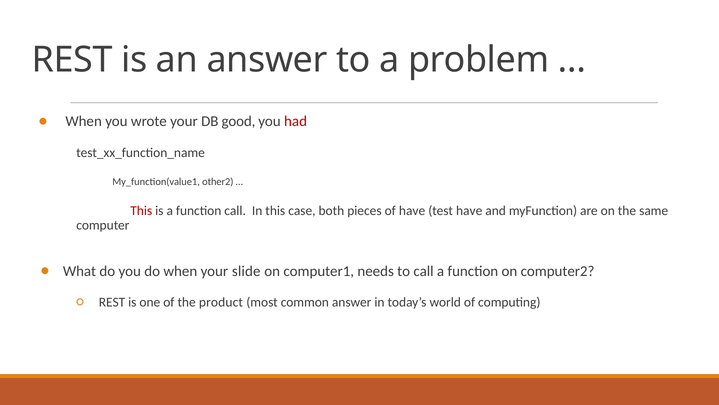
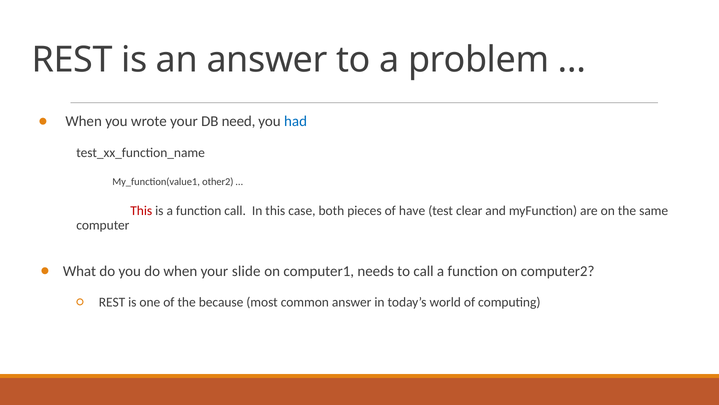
good: good -> need (238, 121)
had colour: red -> blue (296, 121)
test have: have -> clear (469, 210)
product: product -> because (221, 302)
